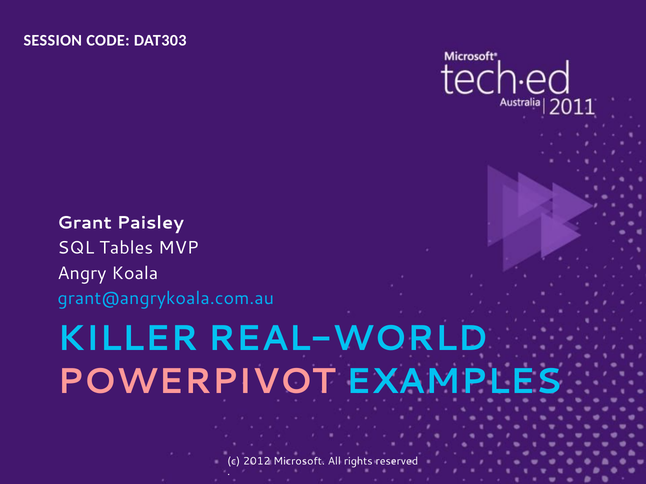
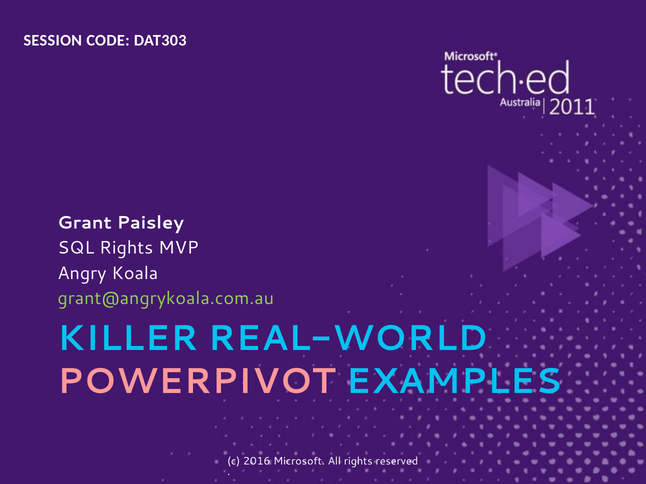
SQL Tables: Tables -> Rights (126, 248)
grant@angrykoala.com.au colour: light blue -> light green (166, 299)
2012: 2012 -> 2016 (257, 462)
